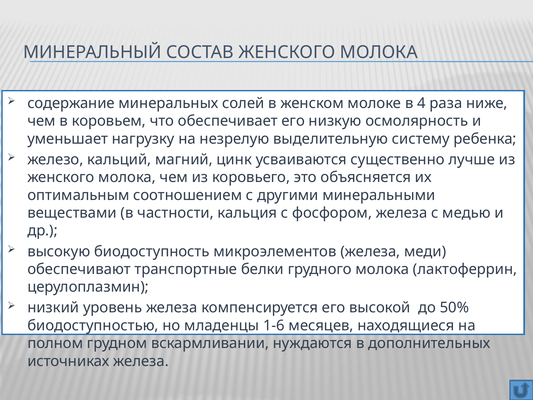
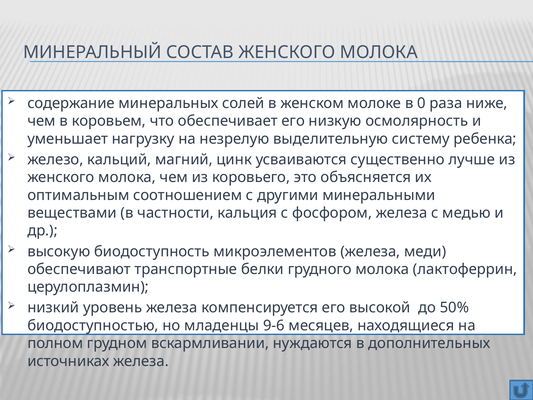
4: 4 -> 0 (421, 103)
1-6: 1-6 -> 9-6 (274, 325)
